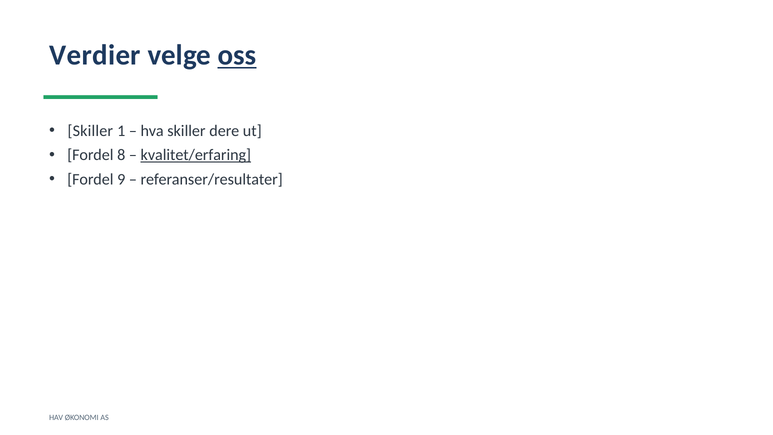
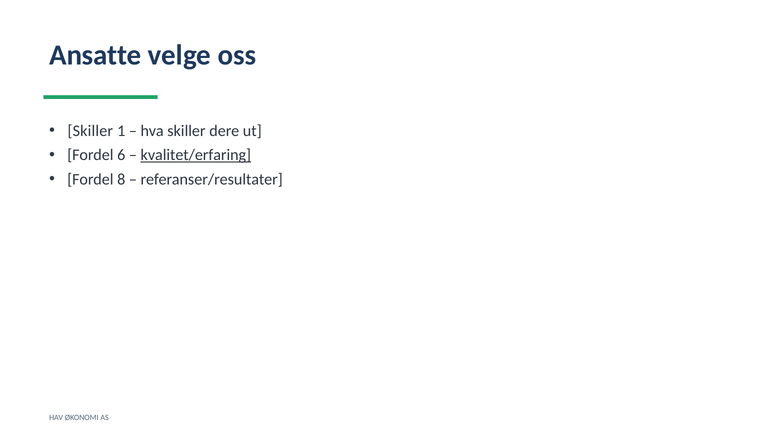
Verdier: Verdier -> Ansatte (95, 55)
oss underline: present -> none (237, 55)
8: 8 -> 6 (121, 155)
9: 9 -> 8 (121, 179)
